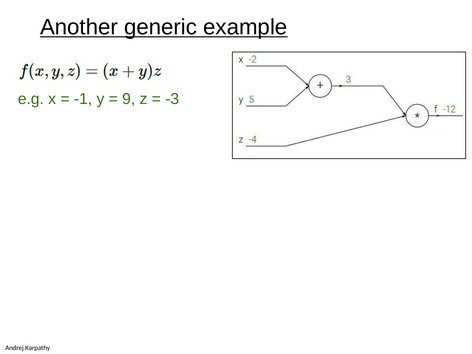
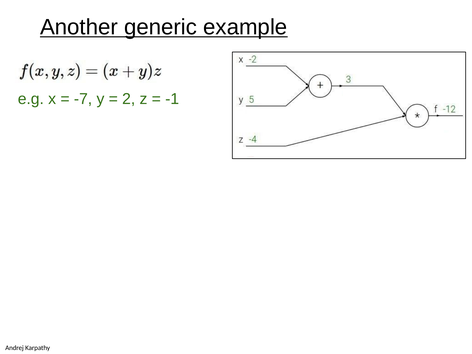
-1: -1 -> -7 (83, 99)
9: 9 -> 2 (129, 99)
-3: -3 -> -1 (172, 99)
